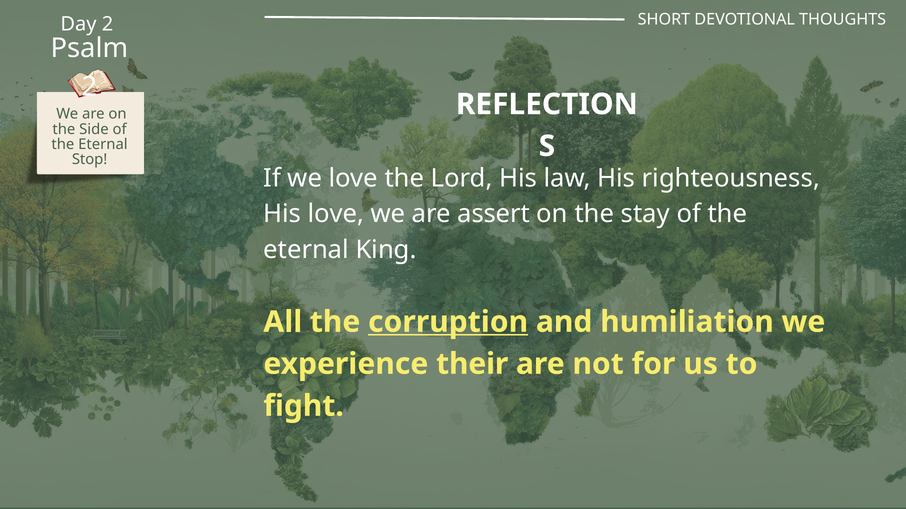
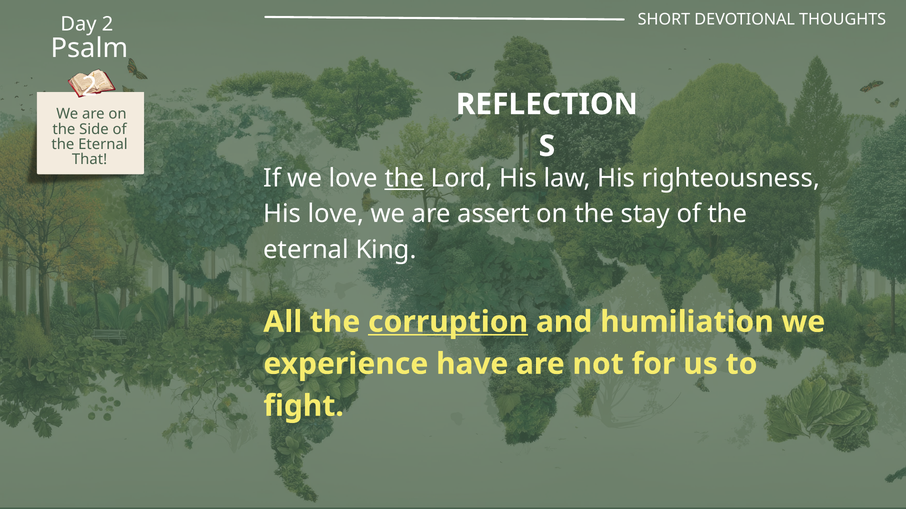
Stop: Stop -> That (90, 160)
the underline: none -> present (404, 178)
their: their -> have (472, 364)
